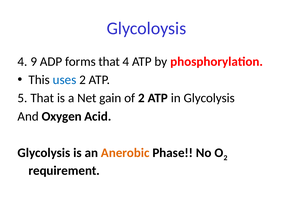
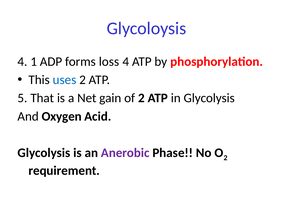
9: 9 -> 1 (34, 61)
forms that: that -> loss (109, 61)
Anerobic colour: orange -> purple (125, 153)
